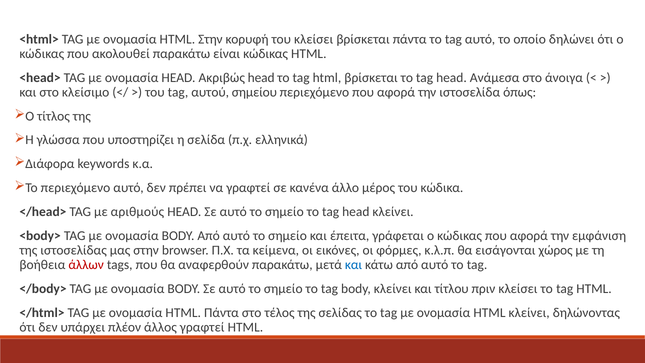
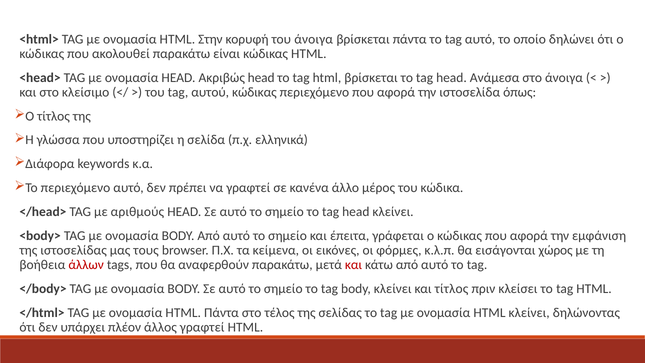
του κλείσει: κλείσει -> άνοιγα (314, 39)
αυτού σημείου: σημείου -> κώδικας (254, 92)
μας στην: στην -> τους (146, 250)
και colour: blue -> red (354, 265)
και τίτλου: τίτλου -> τίτλος (451, 289)
